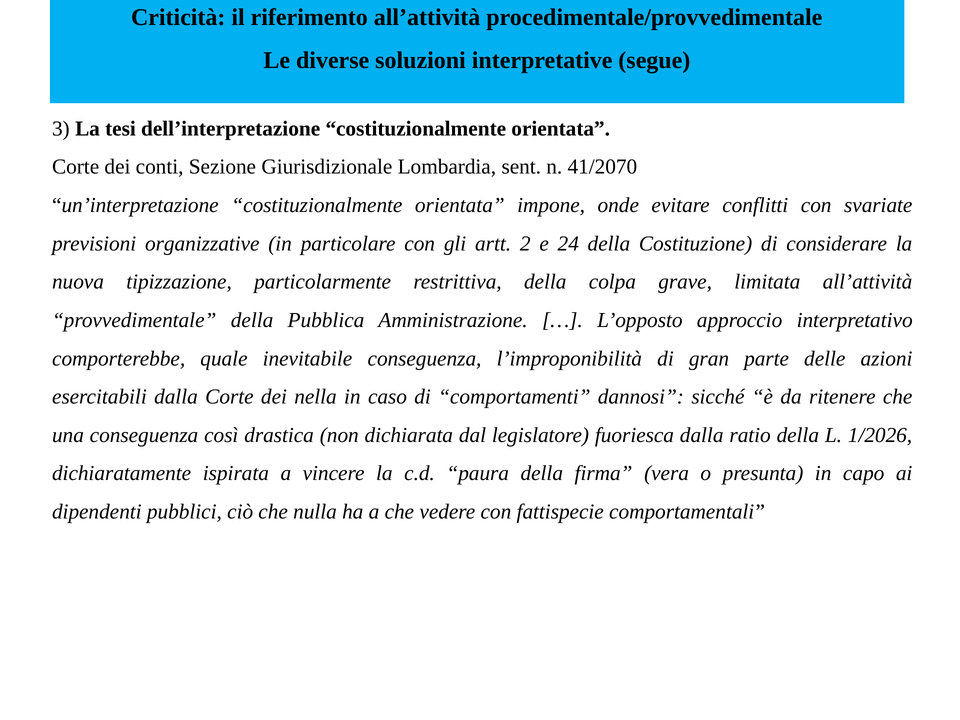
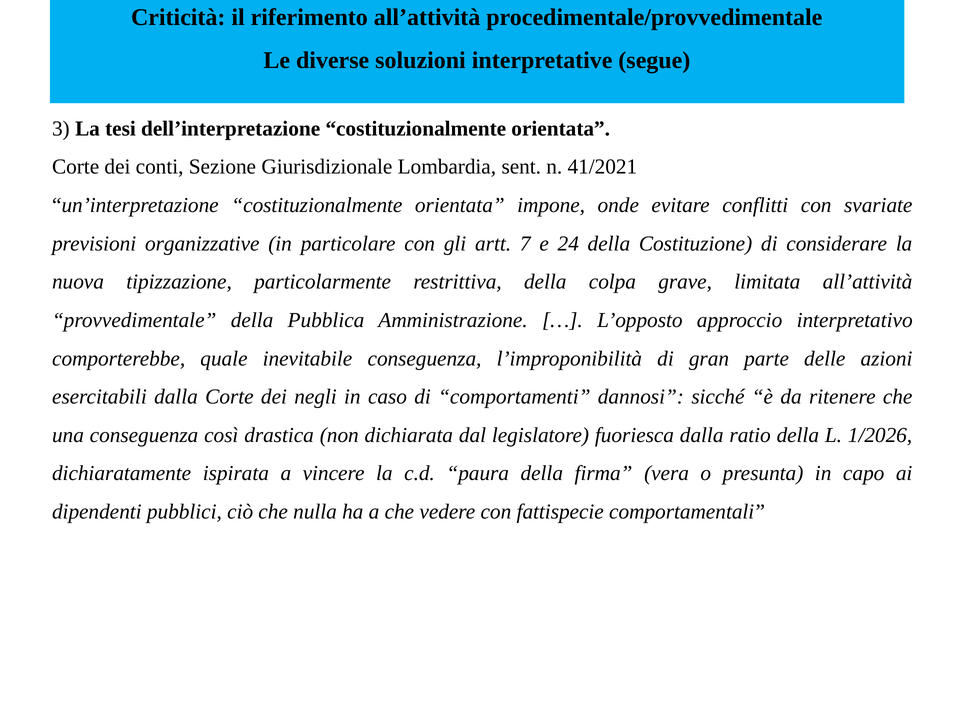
41/2070: 41/2070 -> 41/2021 (602, 167)
2: 2 -> 7 (525, 244)
nella: nella -> negli (316, 397)
